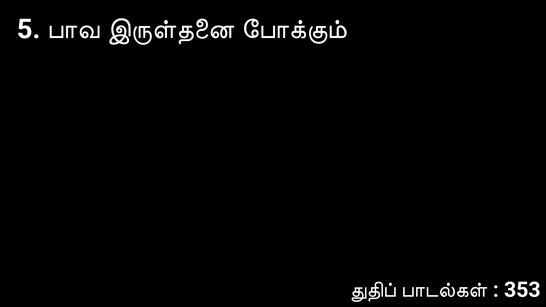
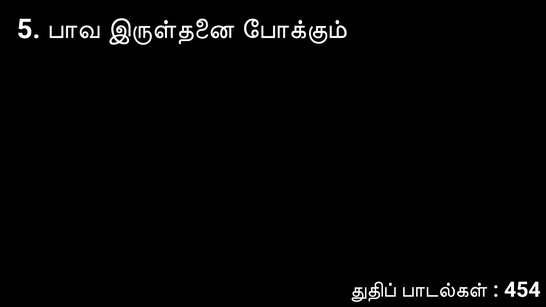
353: 353 -> 454 (522, 290)
